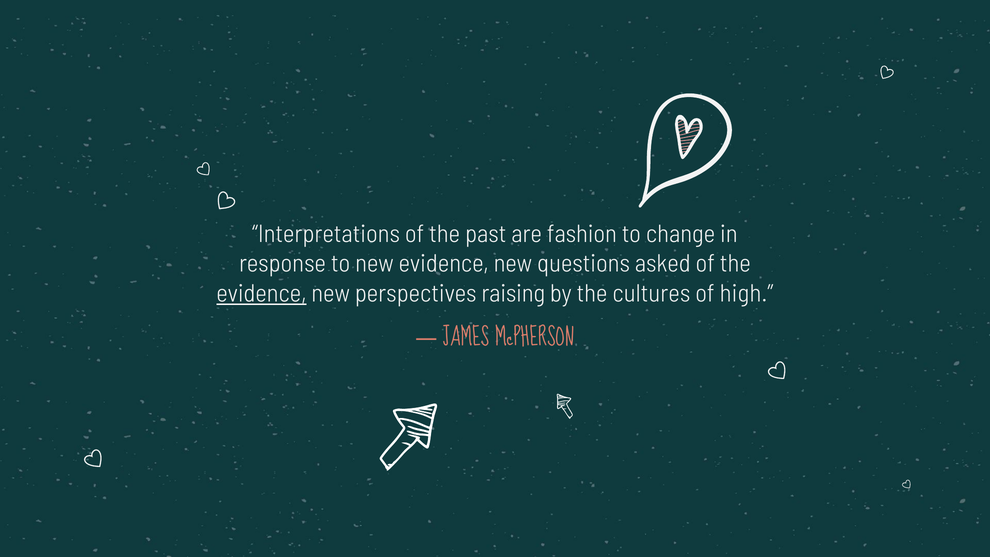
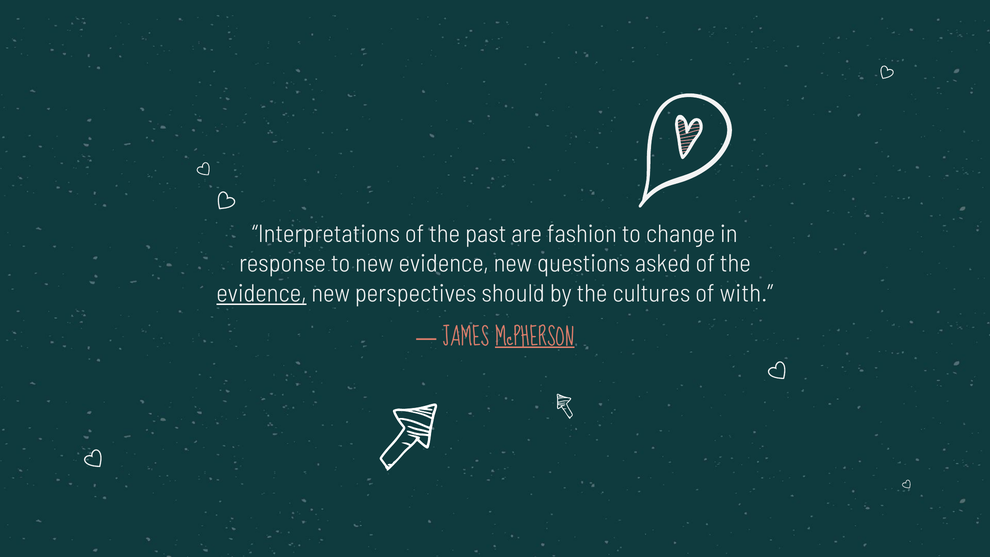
raising: raising -> should (513, 293)
high: high -> with (747, 293)
McPHERSON underline: none -> present (535, 338)
